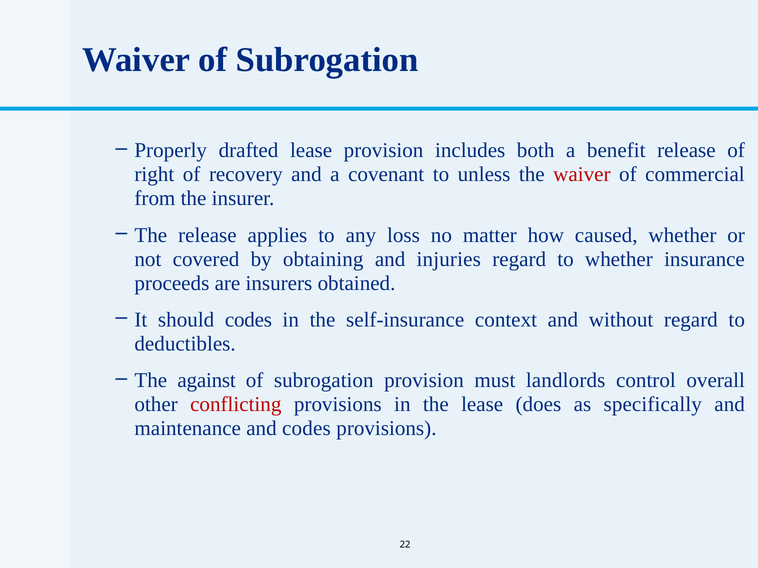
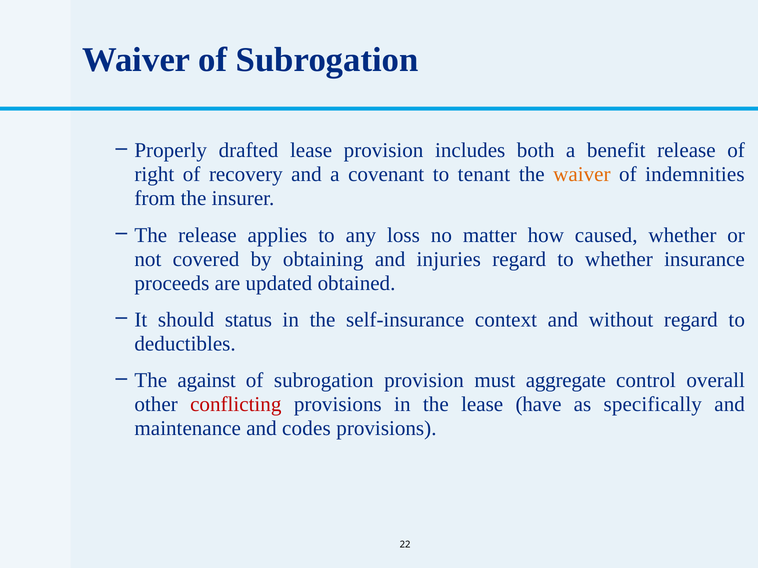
unless: unless -> tenant (484, 175)
waiver colour: red -> orange (582, 175)
commercial: commercial -> indemnities (695, 175)
insurers: insurers -> updated (279, 283)
should codes: codes -> status (248, 320)
landlords: landlords -> aggregate (566, 381)
does: does -> have (539, 405)
